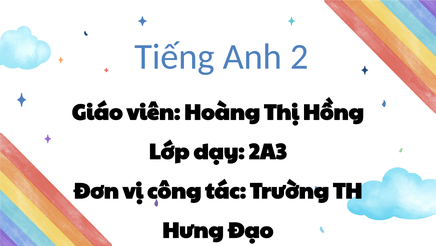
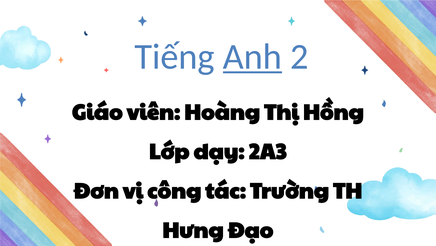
Anh underline: none -> present (252, 56)
